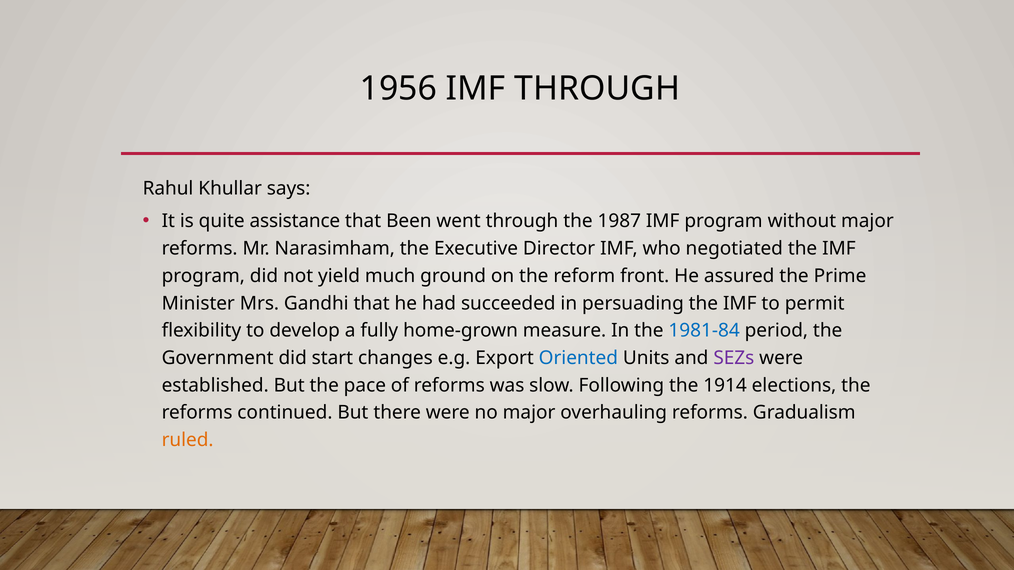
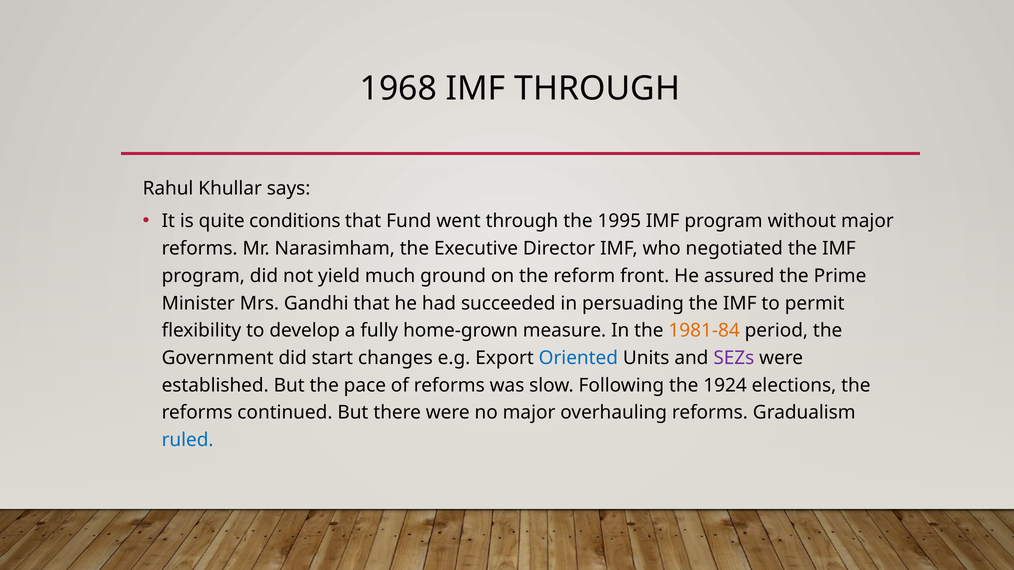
1956: 1956 -> 1968 (398, 89)
assistance: assistance -> conditions (295, 221)
Been: Been -> Fund (409, 221)
1987: 1987 -> 1995 (619, 221)
1981-84 colour: blue -> orange (704, 331)
1914: 1914 -> 1924 (725, 386)
ruled colour: orange -> blue (188, 440)
